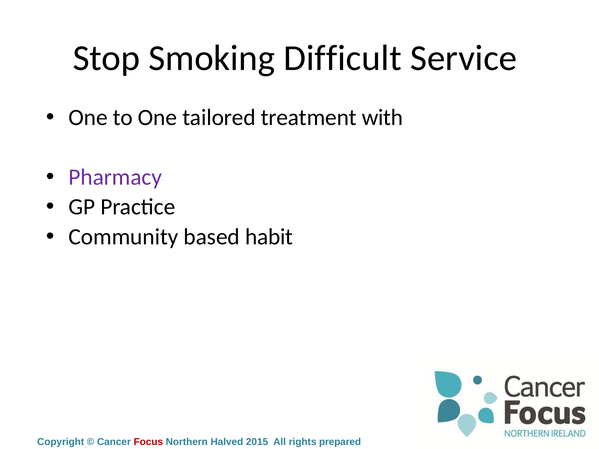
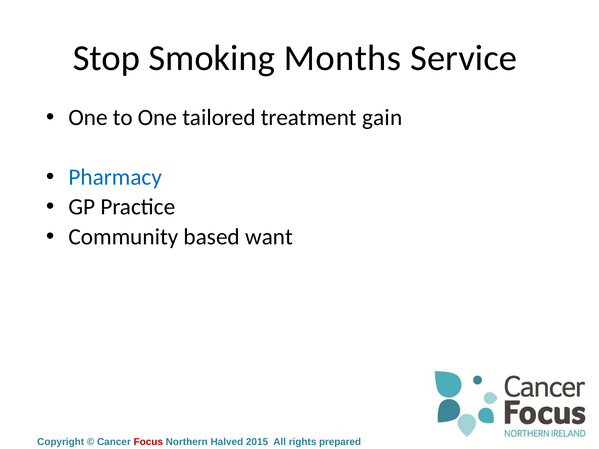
Difficult: Difficult -> Months (342, 58)
with: with -> gain (382, 117)
Pharmacy colour: purple -> blue (115, 177)
habit: habit -> want (269, 237)
